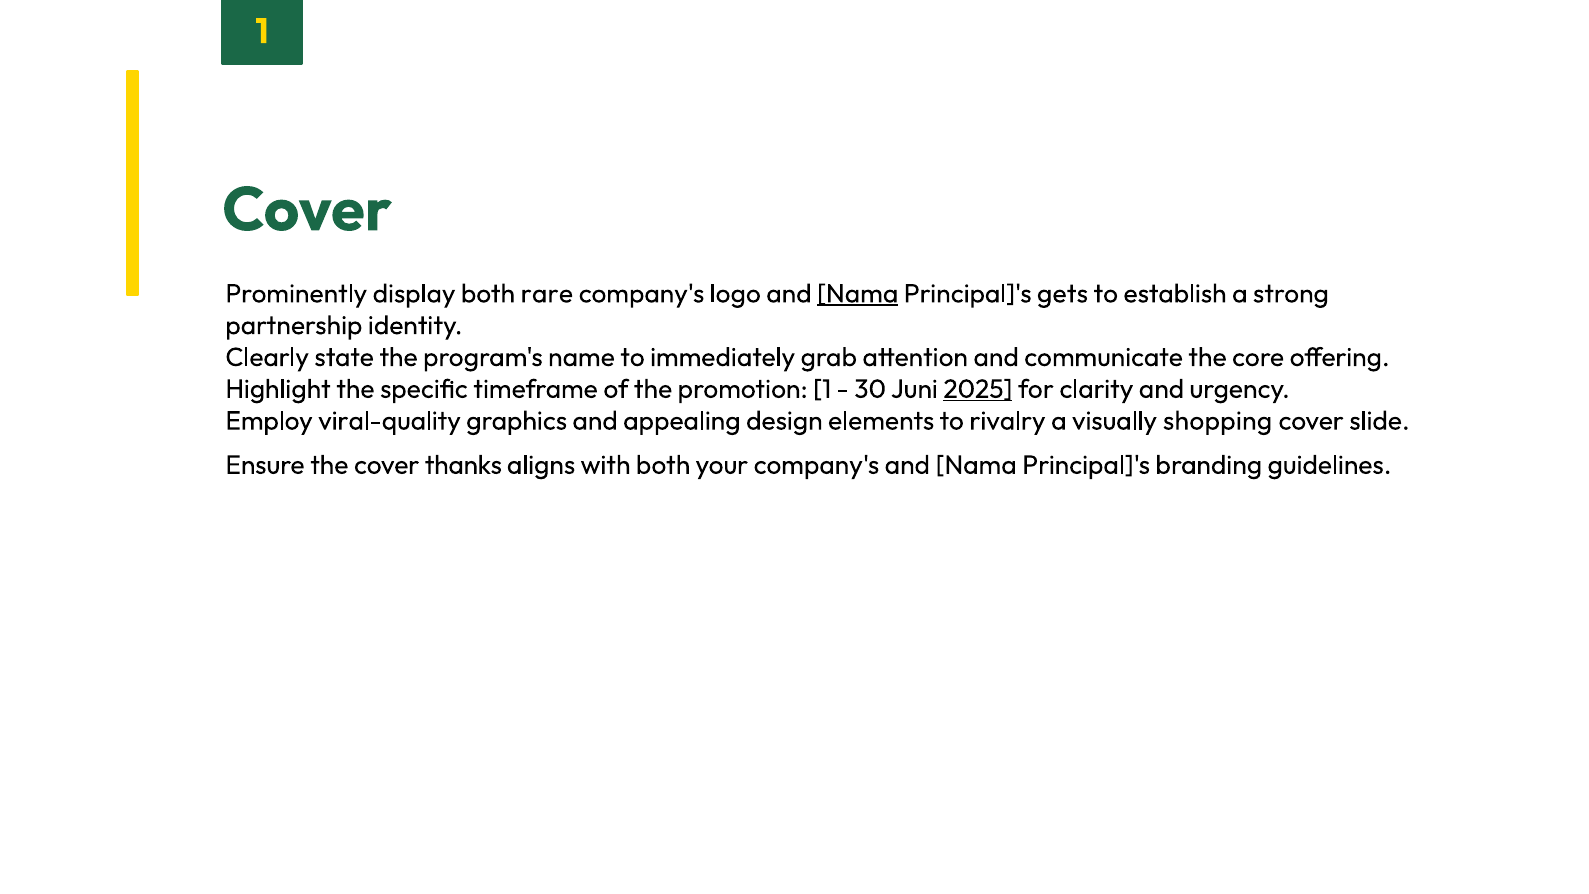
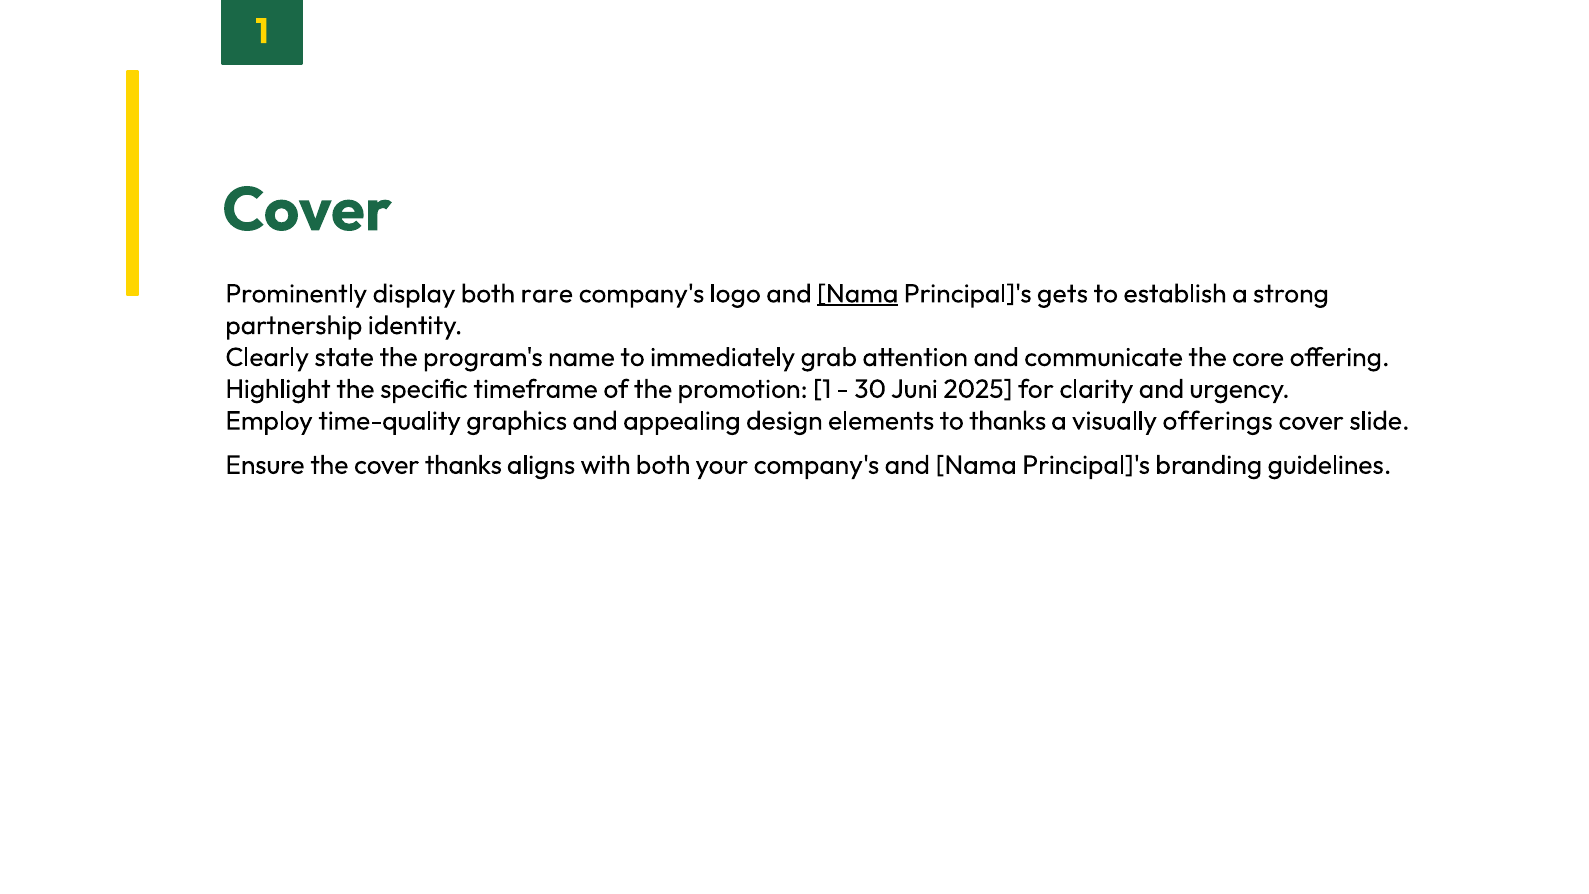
2025 underline: present -> none (978, 389)
viral-quality: viral-quality -> time-quality (390, 421)
to rivalry: rivalry -> thanks (1008, 421)
shopping: shopping -> offerings (1218, 421)
